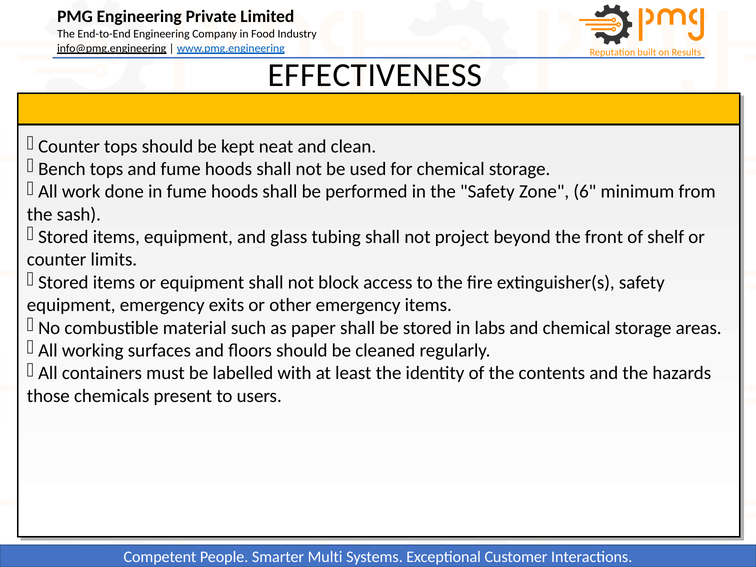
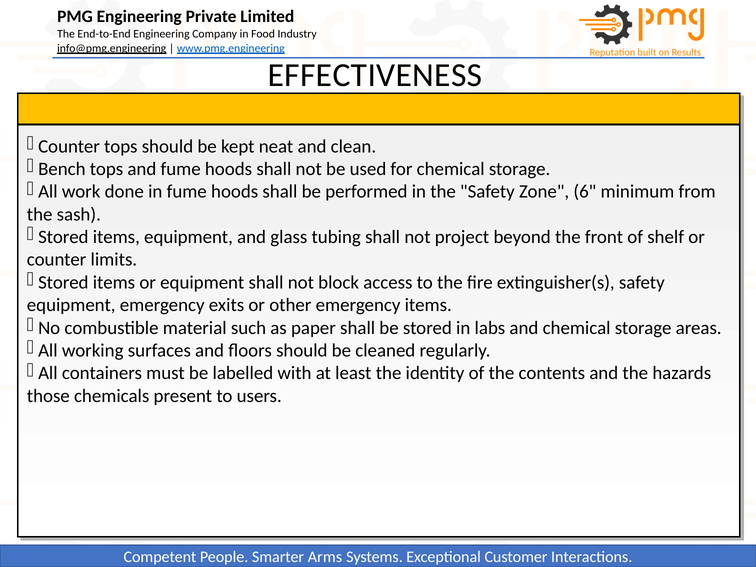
Multi: Multi -> Arms (325, 557)
